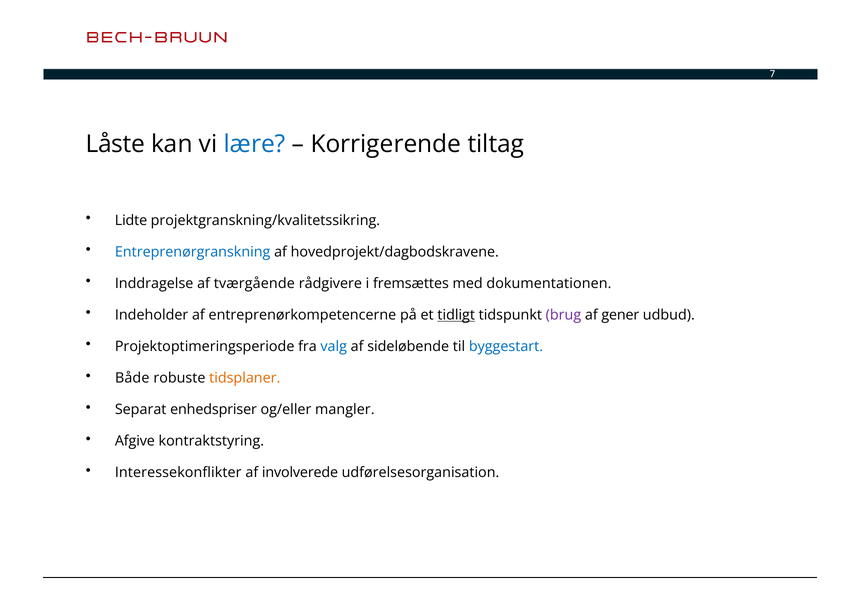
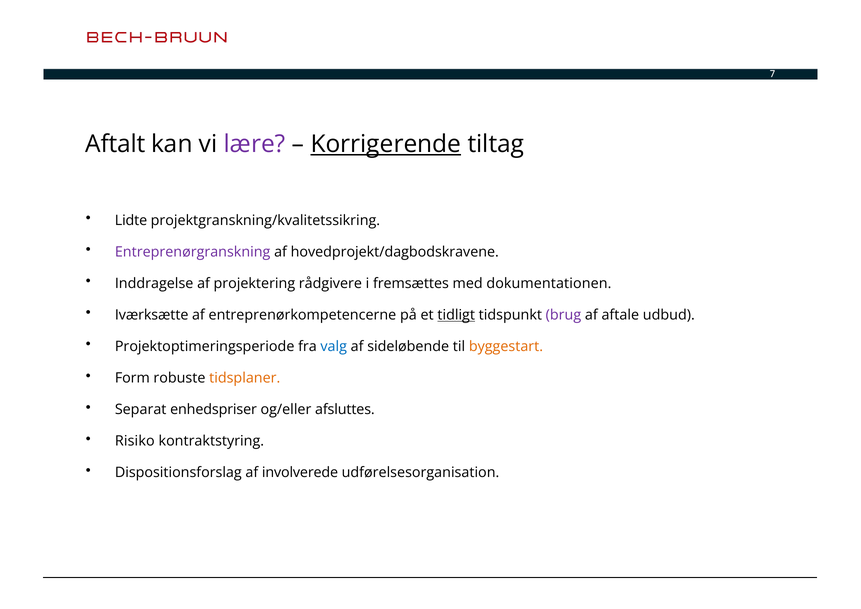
Låste: Låste -> Aftalt (115, 144)
lære colour: blue -> purple (255, 144)
Korrigerende underline: none -> present (386, 144)
Entreprenørgranskning colour: blue -> purple (193, 252)
tværgående: tværgående -> projektering (254, 283)
Indeholder: Indeholder -> Iværksætte (152, 315)
gener: gener -> aftale (620, 315)
byggestart colour: blue -> orange (506, 346)
Både: Både -> Form (132, 378)
mangler: mangler -> afsluttes (345, 409)
Afgive: Afgive -> Risiko (135, 441)
Interessekonflikter: Interessekonflikter -> Dispositionsforslag (178, 472)
